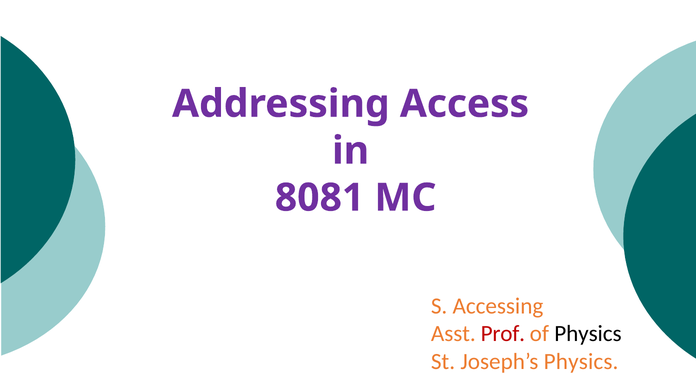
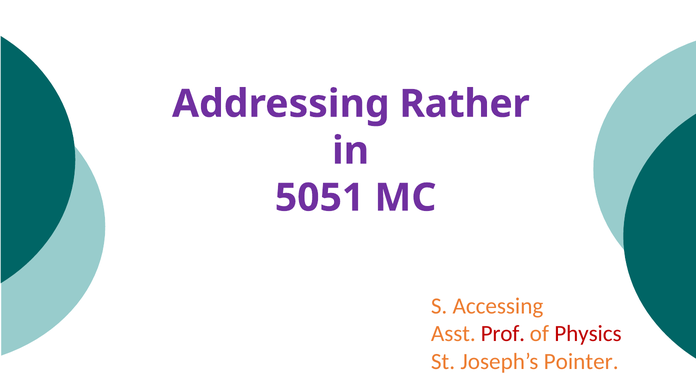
Access: Access -> Rather (465, 104)
8081: 8081 -> 5051 (320, 198)
Physics colour: black -> red (588, 334)
Joseph’s Physics: Physics -> Pointer (581, 362)
